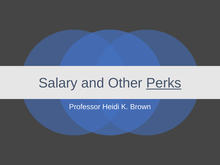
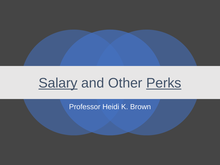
Salary underline: none -> present (58, 83)
